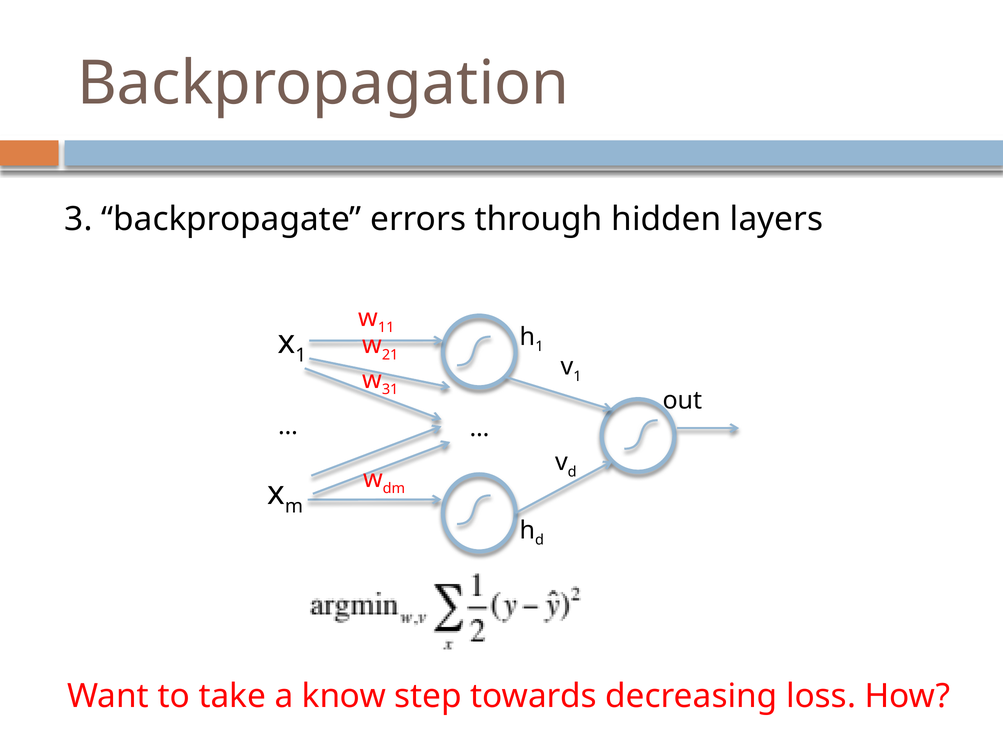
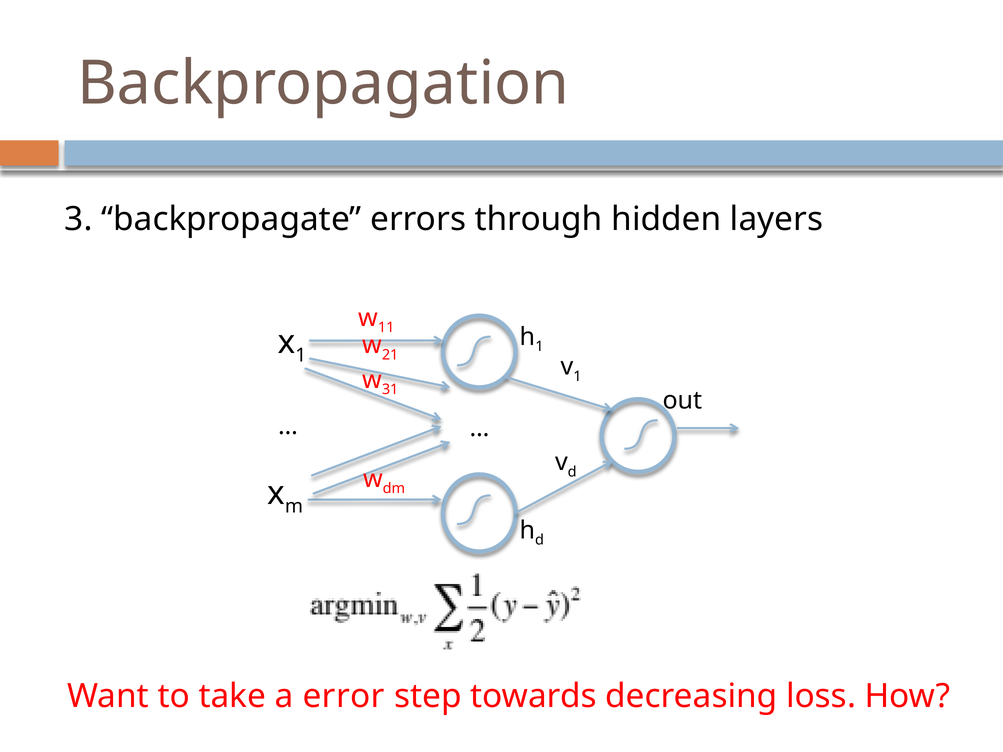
know: know -> error (344, 697)
